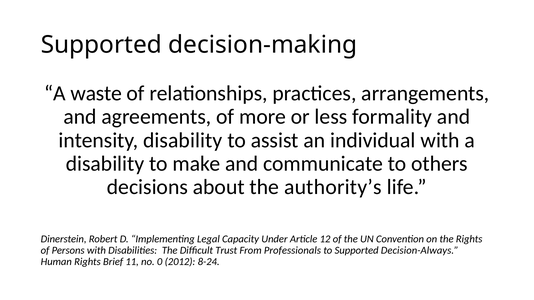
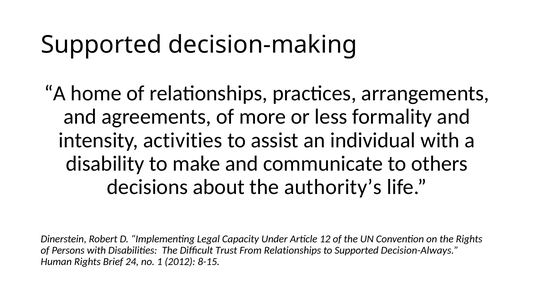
waste: waste -> home (96, 94)
intensity disability: disability -> activities (183, 140)
From Professionals: Professionals -> Relationships (292, 251)
11: 11 -> 24 (132, 262)
0: 0 -> 1 (160, 262)
8-24: 8-24 -> 8-15 (209, 262)
